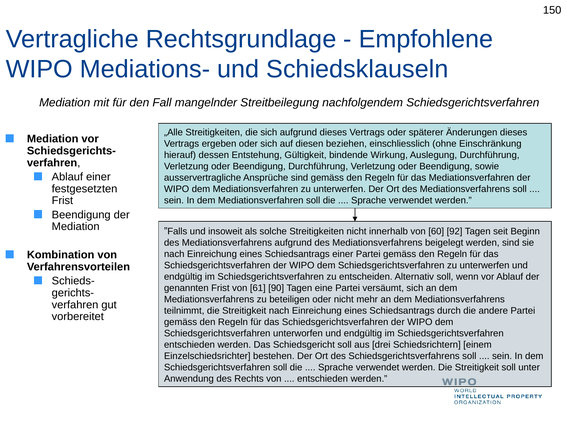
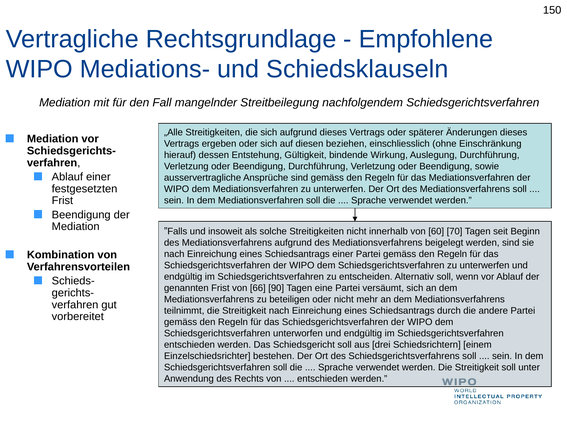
92: 92 -> 70 (455, 231)
61: 61 -> 66 (258, 288)
